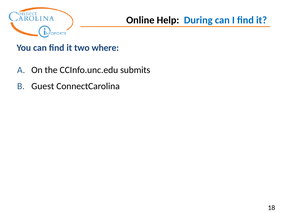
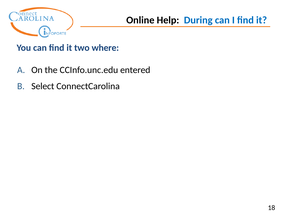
submits: submits -> entered (135, 70)
Guest: Guest -> Select (43, 86)
